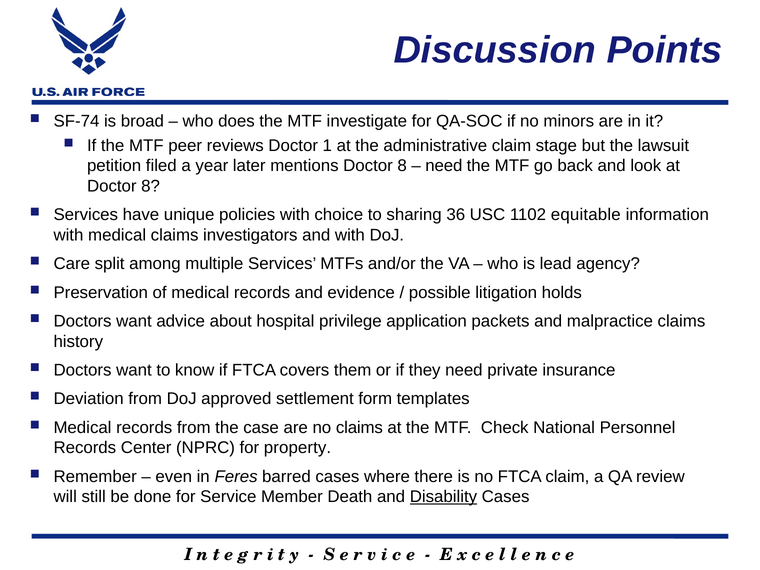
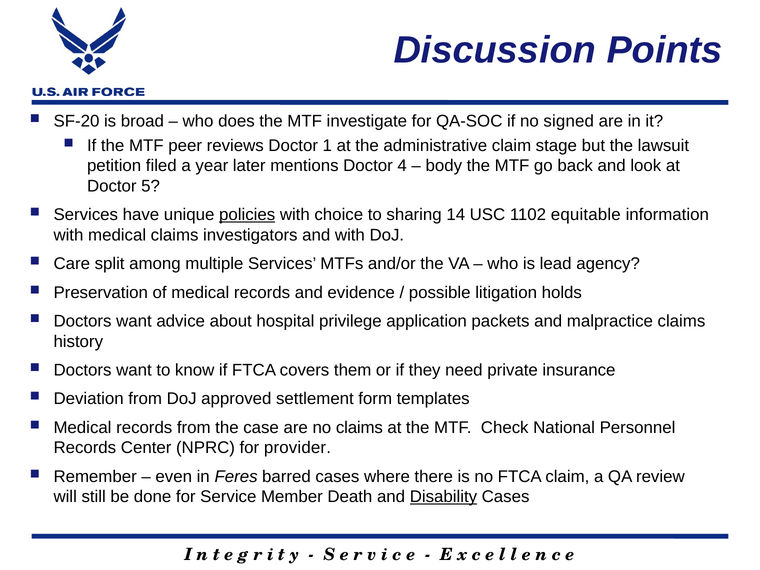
SF-74: SF-74 -> SF-20 (76, 121)
minors: minors -> signed (569, 121)
mentions Doctor 8: 8 -> 4 (402, 166)
need: need -> body (444, 166)
8: 8 -> 5 (151, 186)
policies underline: none -> present (247, 215)
36: 36 -> 14 (456, 215)
property: property -> provider (297, 448)
